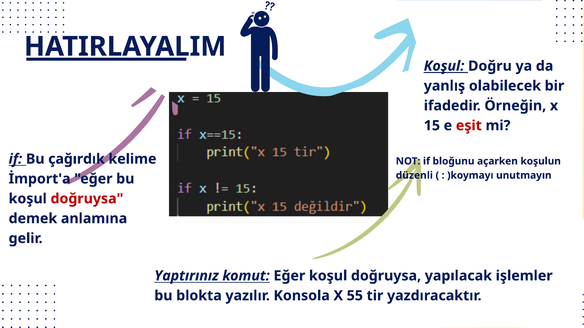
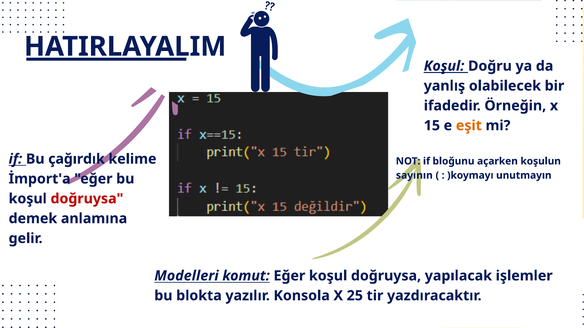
eşit colour: red -> orange (469, 126)
düzenli: düzenli -> sayının (414, 176)
Yaptırınız: Yaptırınız -> Modelleri (186, 276)
55: 55 -> 25 (355, 296)
